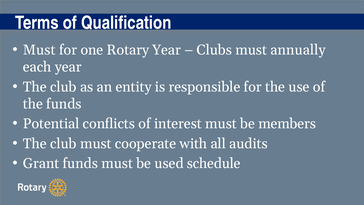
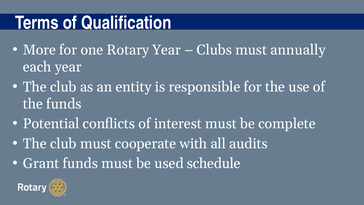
Must: Must -> More (39, 50)
members: members -> complete (287, 124)
